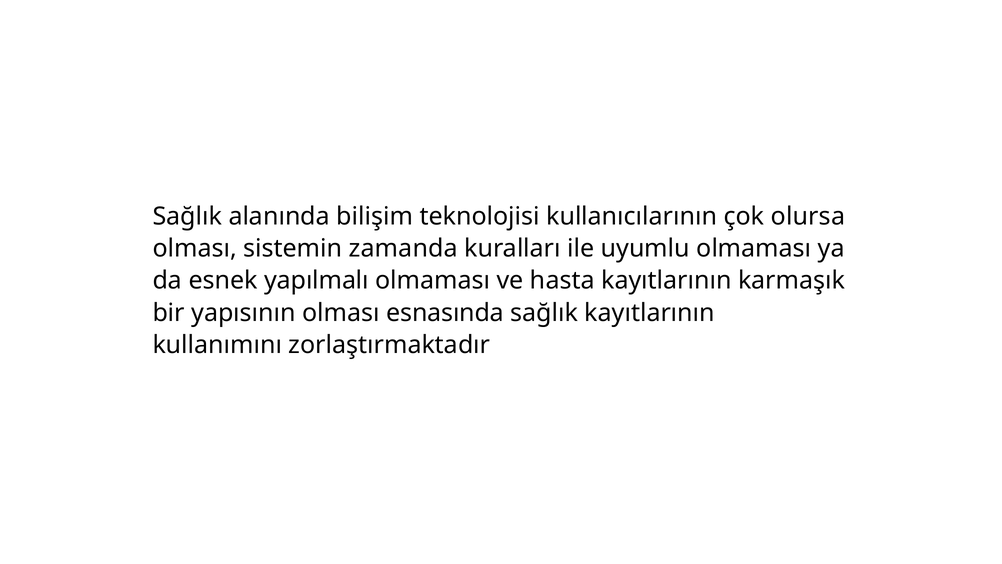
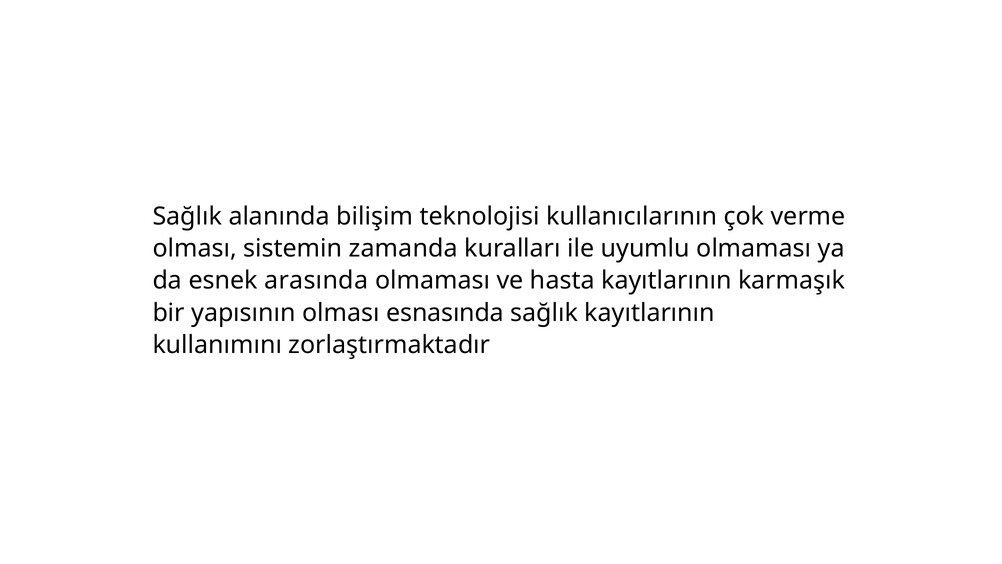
olursa: olursa -> verme (808, 216)
yapılmalı: yapılmalı -> arasında (316, 280)
